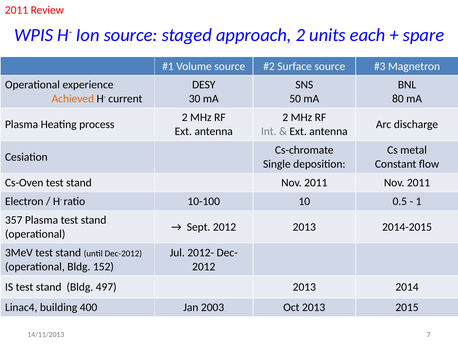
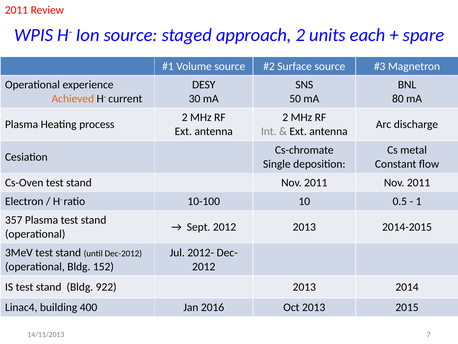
497: 497 -> 922 (106, 287)
2003: 2003 -> 2016 (213, 307)
